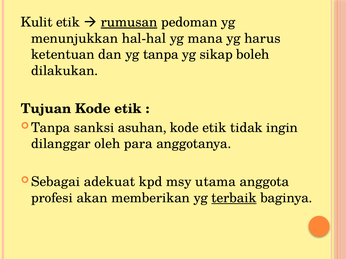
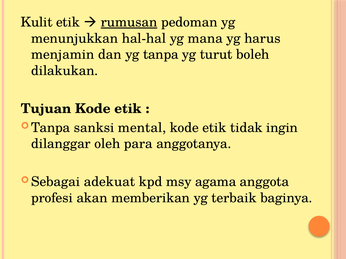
ketentuan: ketentuan -> menjamin (63, 55)
sikap: sikap -> turut (216, 55)
asuhan: asuhan -> mental (142, 128)
utama: utama -> agama (216, 182)
terbaik underline: present -> none (234, 198)
